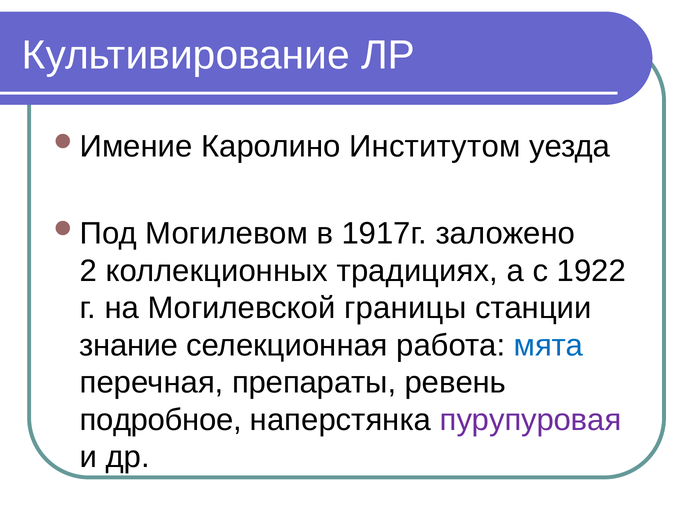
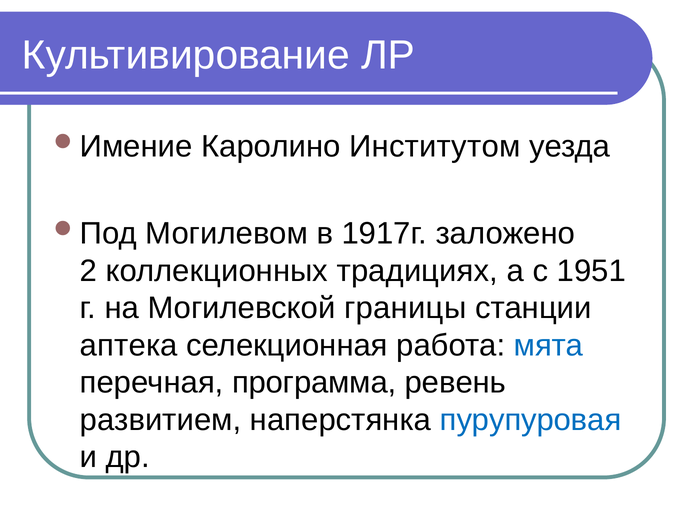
1922: 1922 -> 1951 (591, 271)
знание: знание -> аптека (129, 346)
препараты: препараты -> программа (314, 383)
подробное: подробное -> развитием (161, 420)
пурупуровая colour: purple -> blue (531, 420)
